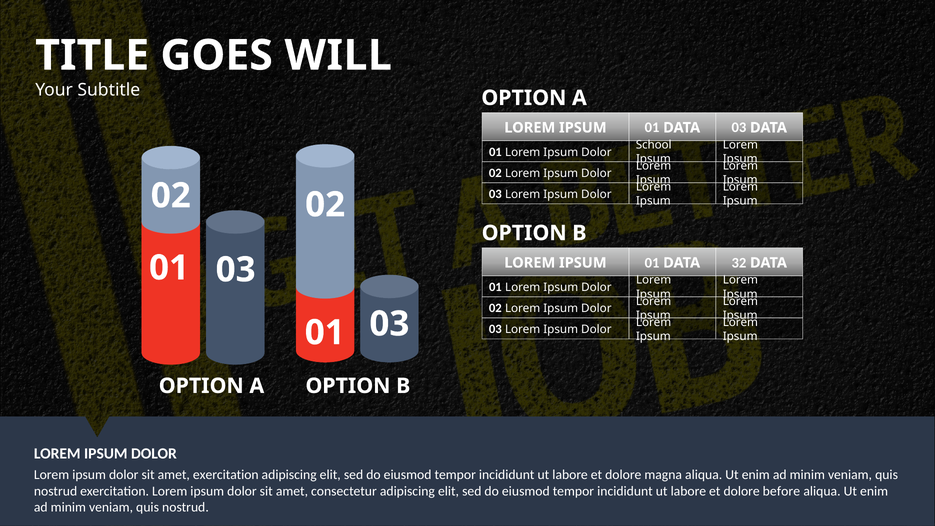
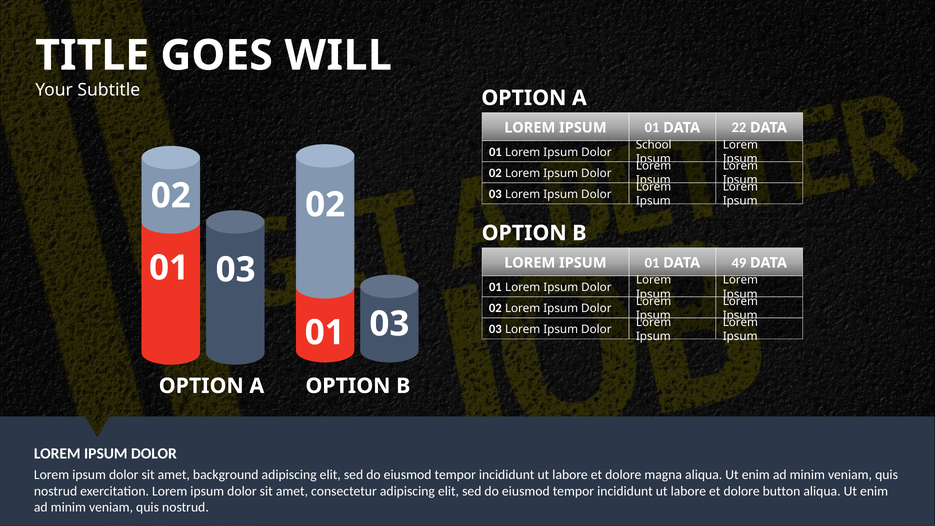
DATA 03: 03 -> 22 (739, 128)
32: 32 -> 49 (739, 263)
amet exercitation: exercitation -> background (226, 475)
before: before -> button (781, 491)
